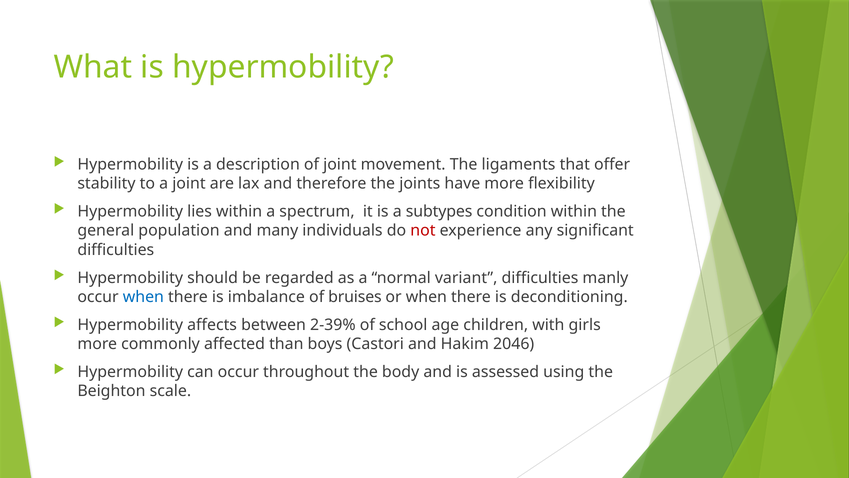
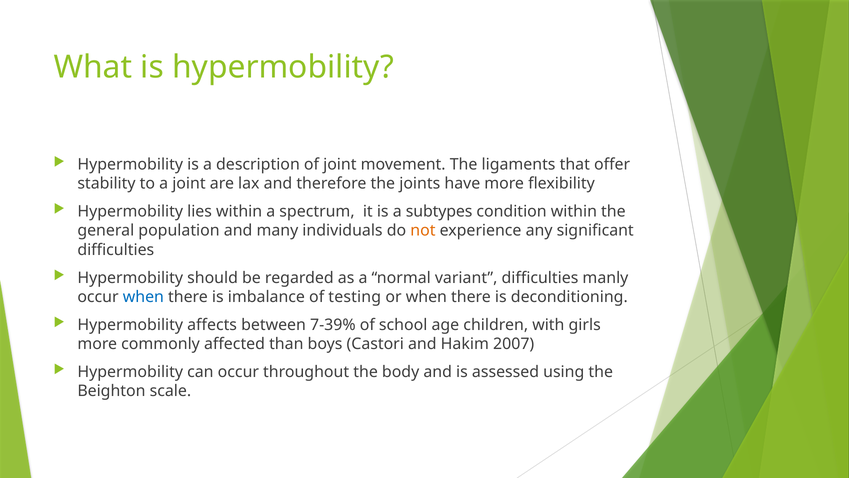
not colour: red -> orange (423, 230)
bruises: bruises -> testing (355, 297)
2-39%: 2-39% -> 7-39% (333, 325)
2046: 2046 -> 2007 (514, 344)
